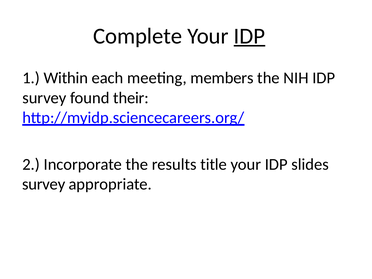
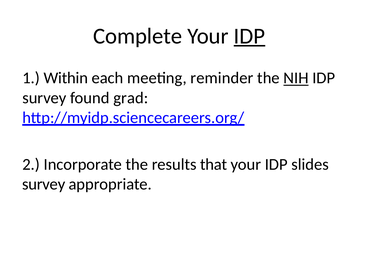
members: members -> reminder (222, 78)
NIH underline: none -> present (296, 78)
their: their -> grad (131, 98)
title: title -> that (214, 164)
